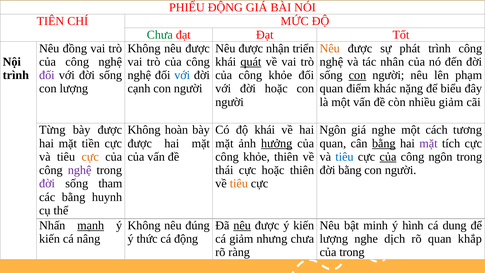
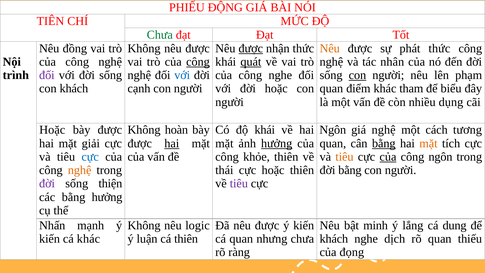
được underline: none -> present (251, 48)
nhận triển: triển -> thức (303, 48)
phát trình: trình -> thức (439, 48)
công underline: none -> present (198, 62)
khỏe: khỏe -> nghe (280, 75)
con lượng: lượng -> khách (74, 89)
nặng: nặng -> tham (411, 89)
nhiều giảm: giảm -> dụng (451, 102)
Từng: Từng -> Hoặc (52, 130)
giá nghe: nghe -> nghệ (384, 130)
tiền: tiền -> giải (91, 143)
hai underline: none -> present (172, 143)
mặt colour: purple -> orange (428, 143)
cực colour: orange -> blue (90, 157)
tiêu colour: blue -> orange (344, 157)
nghệ colour: purple -> orange (80, 170)
tham: tham -> thiện (110, 184)
tiêu colour: orange -> purple (239, 184)
bằng huynh: huynh -> hưởng (107, 197)
mạnh underline: present -> none (91, 225)
đúng: đúng -> logic (198, 225)
nêu underline: present -> none (242, 225)
hình: hình -> lắng (413, 225)
cá nâng: nâng -> khác (88, 239)
thức: thức -> luận (147, 239)
cá động: động -> thiên (186, 239)
cá giảm: giảm -> quan (241, 239)
lượng: lượng -> khách (334, 239)
khắp: khắp -> thiếu (470, 239)
của trong: trong -> đọng (352, 252)
